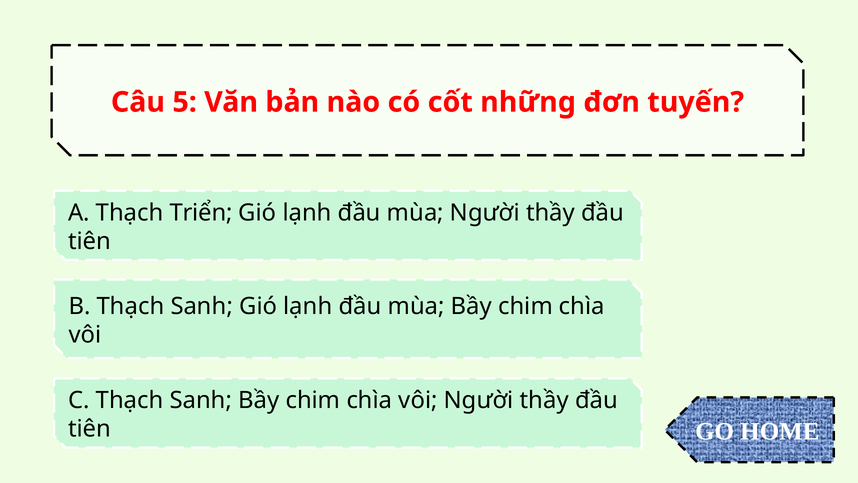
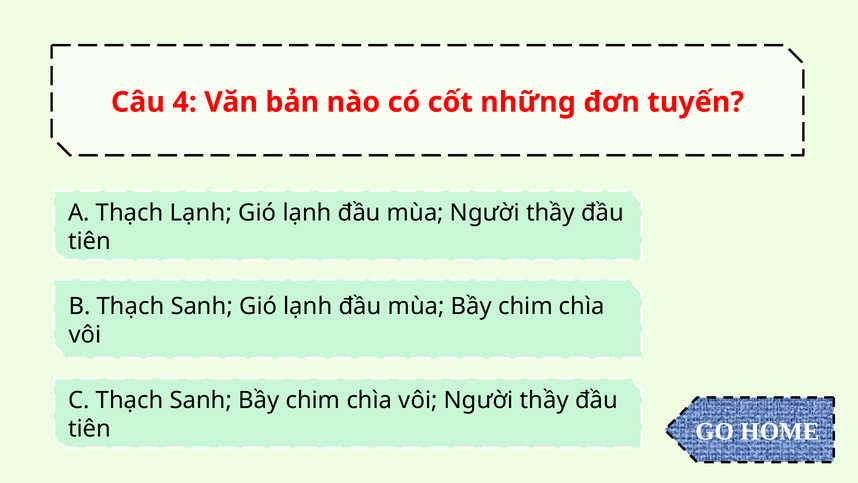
5: 5 -> 4 (185, 102)
Thạch Triển: Triển -> Lạnh (201, 213)
